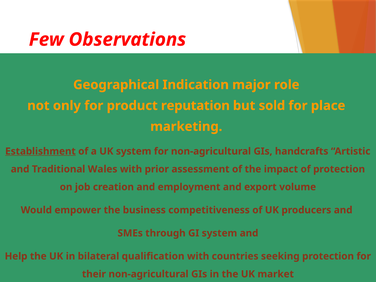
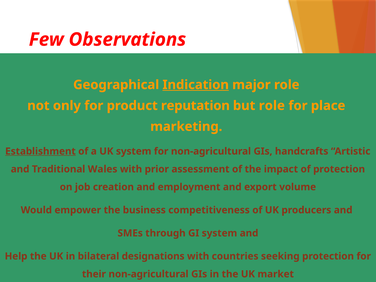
Indication underline: none -> present (196, 85)
but sold: sold -> role (272, 106)
qualification: qualification -> designations (153, 256)
